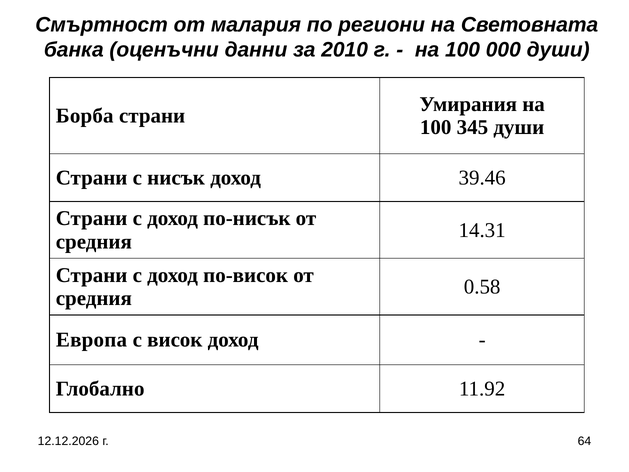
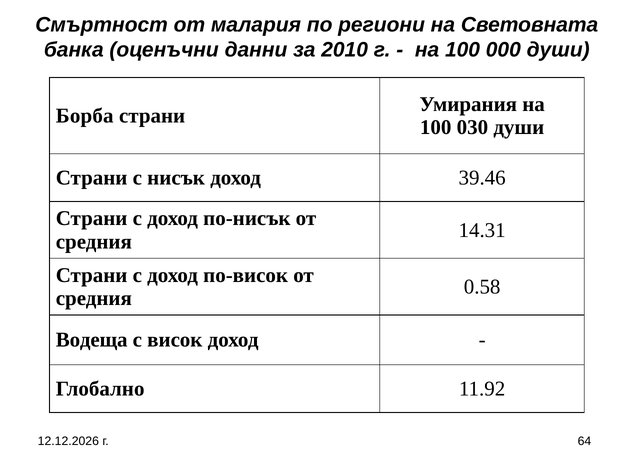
345: 345 -> 030 (472, 127)
Европа: Европа -> Водеща (92, 340)
